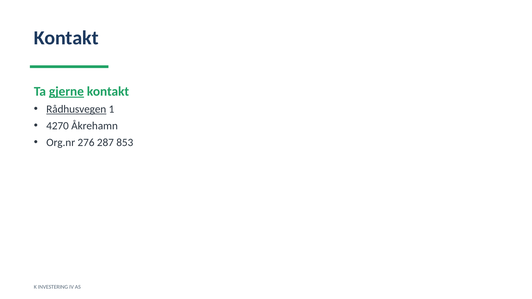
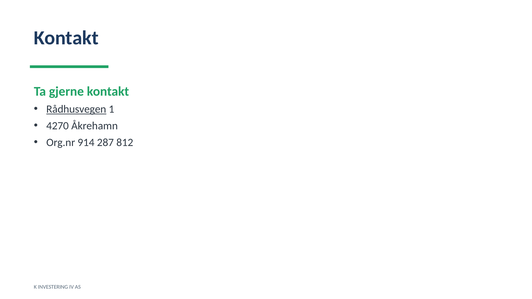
gjerne underline: present -> none (66, 92)
276: 276 -> 914 (86, 143)
853: 853 -> 812 (125, 143)
